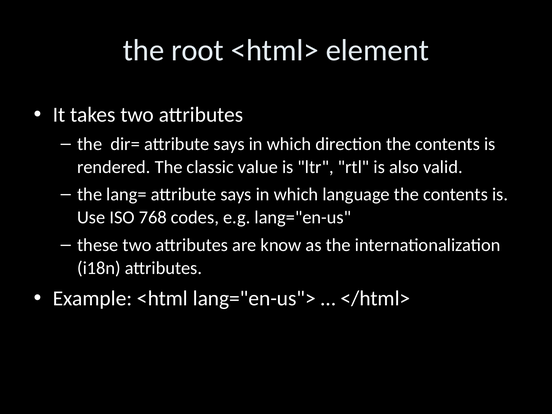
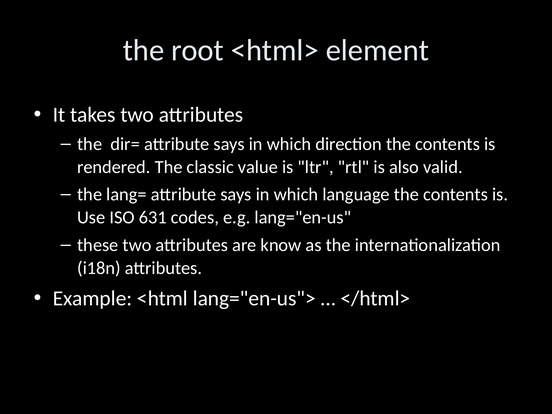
768: 768 -> 631 (153, 217)
